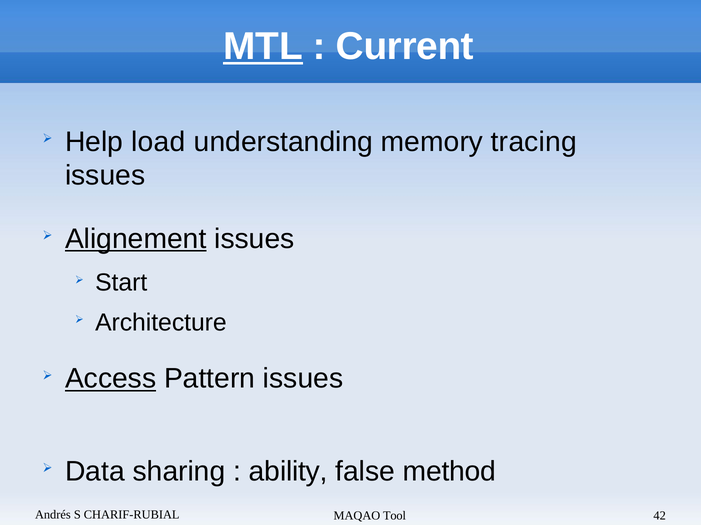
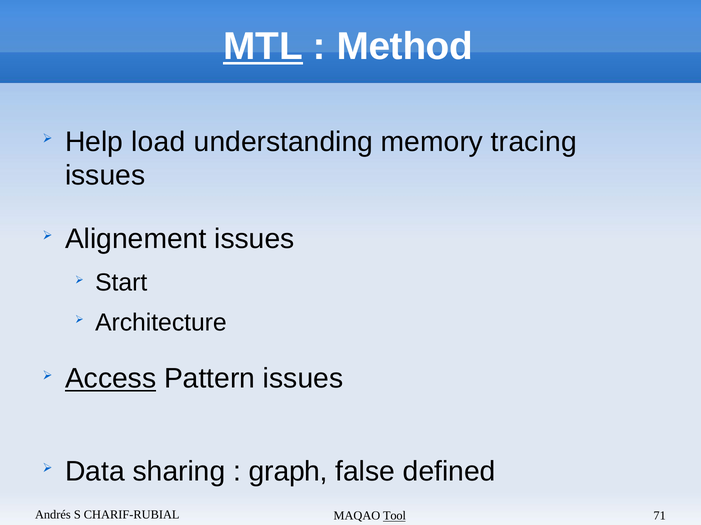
Current: Current -> Method (405, 47)
Alignement underline: present -> none (136, 239)
ability: ability -> graph (288, 472)
method: method -> defined (449, 472)
42: 42 -> 71 (660, 517)
Tool underline: none -> present (394, 517)
